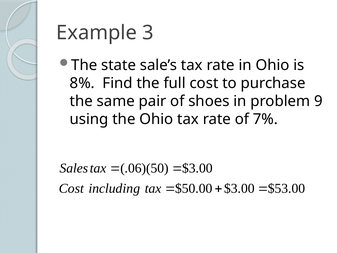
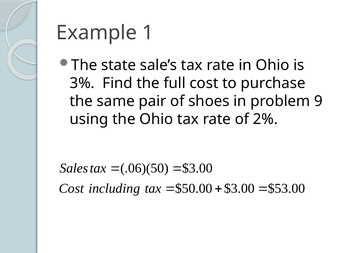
Example 3: 3 -> 1 (148, 33)
8%: 8% -> 3% (82, 83)
7%: 7% -> 2% (265, 119)
